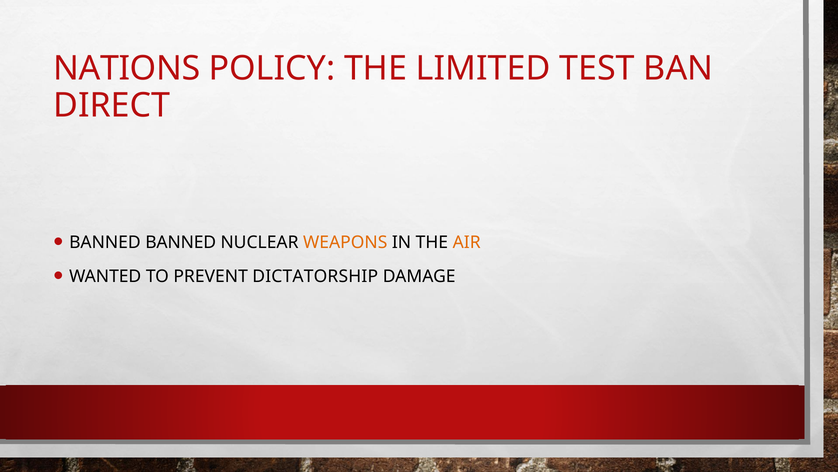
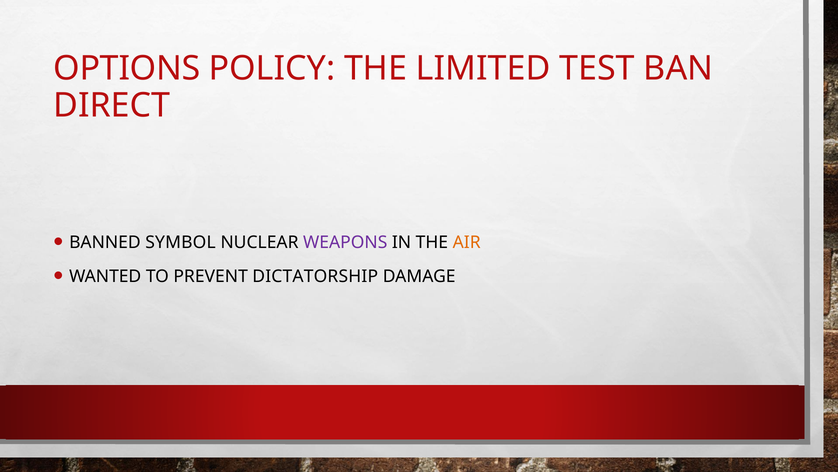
NATIONS: NATIONS -> OPTIONS (127, 68)
BANNED BANNED: BANNED -> SYMBOL (181, 242)
WEAPONS colour: orange -> purple (345, 242)
